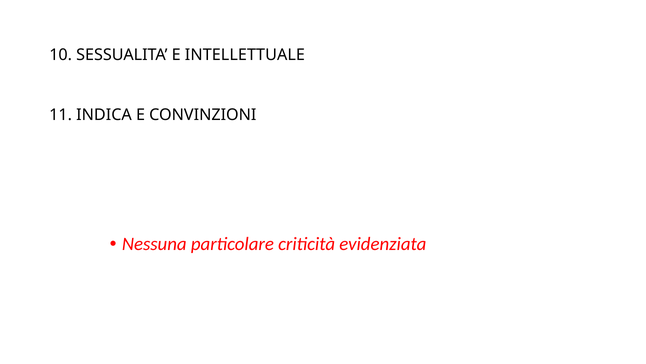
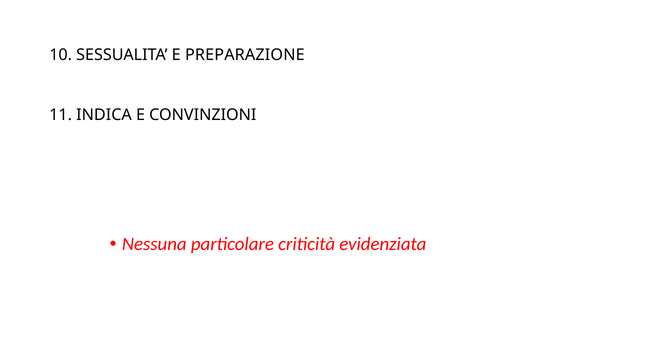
INTELLETTUALE: INTELLETTUALE -> PREPARAZIONE (245, 55)
